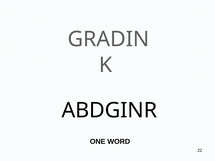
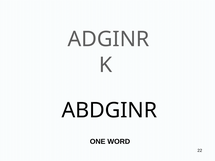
GRADIN: GRADIN -> ADGINR (108, 39)
